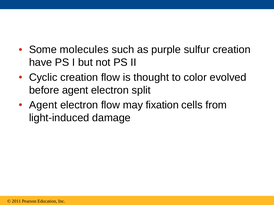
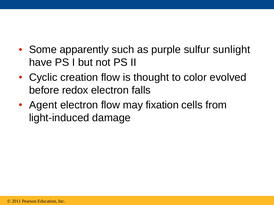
molecules: molecules -> apparently (84, 50)
sulfur creation: creation -> sunlight (232, 50)
before agent: agent -> redox (75, 90)
split: split -> falls (141, 90)
